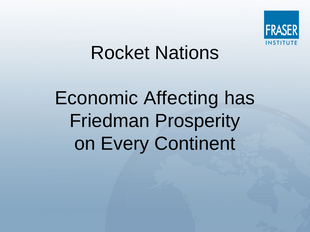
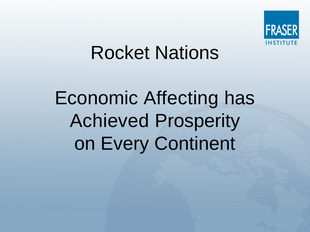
Friedman: Friedman -> Achieved (110, 121)
